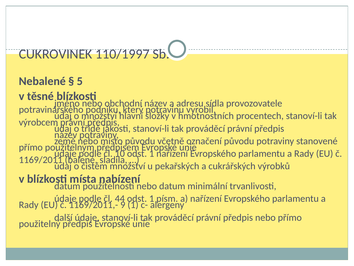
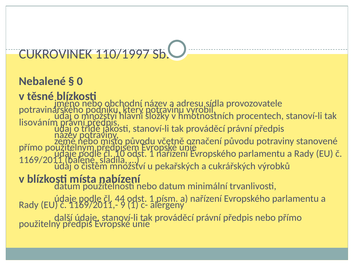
5: 5 -> 0 (80, 81)
výrobcem: výrobcem -> lisováním (38, 122)
